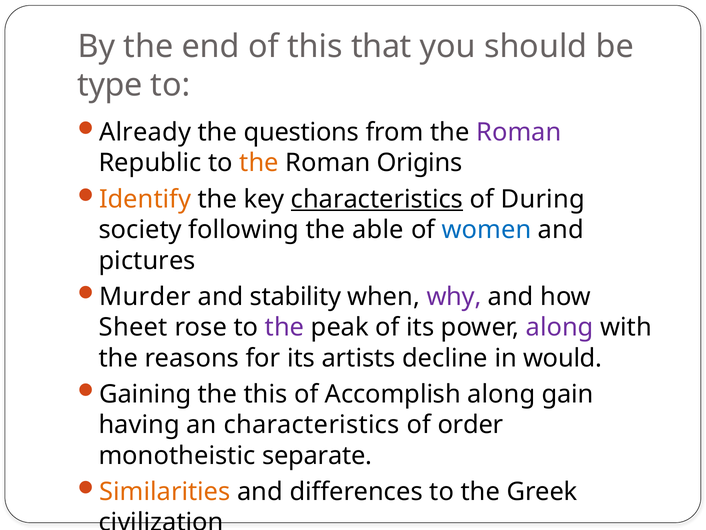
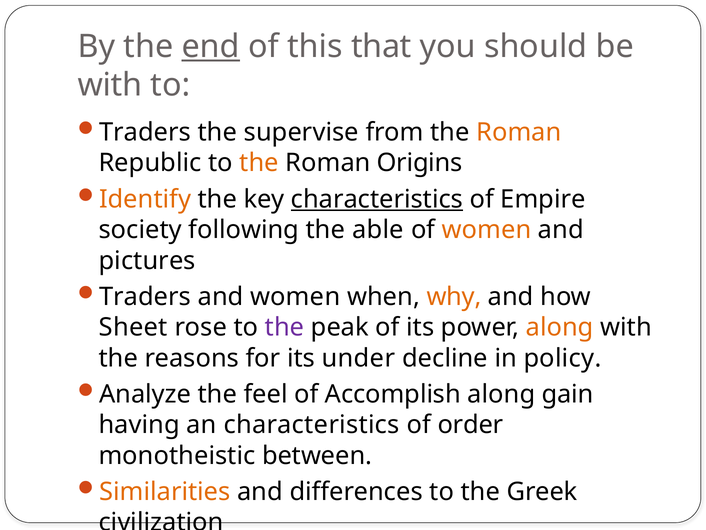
end underline: none -> present (211, 46)
type: type -> with (110, 85)
Already: Already -> Traders (145, 132)
questions: questions -> supervise (301, 132)
Roman colour: purple -> orange (519, 132)
During: During -> Empire (543, 199)
women colour: blue -> orange (487, 230)
Murder: Murder -> Traders (145, 297)
and stability: stability -> women (295, 297)
why colour: purple -> orange (454, 297)
along colour: purple -> orange (560, 327)
artists: artists -> under (359, 358)
would: would -> policy (562, 358)
Gaining: Gaining -> Analyze (145, 394)
the this: this -> feel (266, 394)
separate: separate -> between (317, 455)
